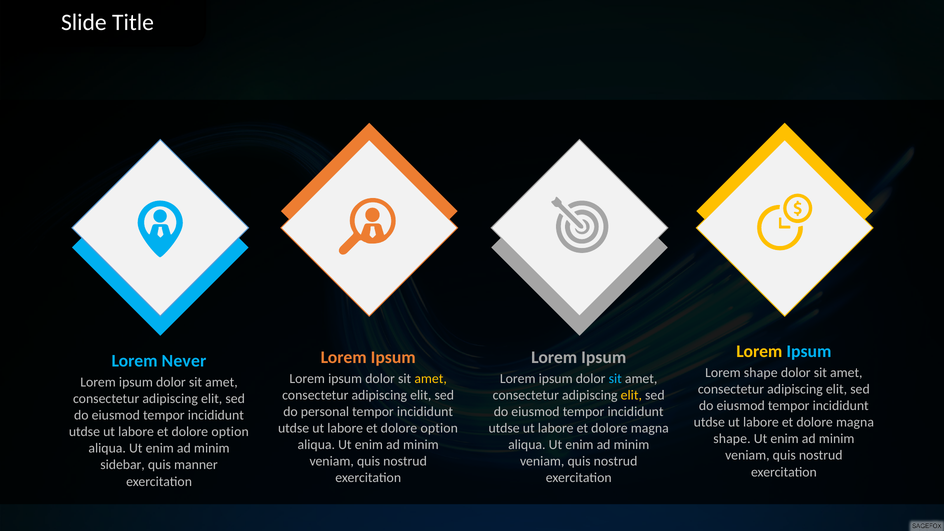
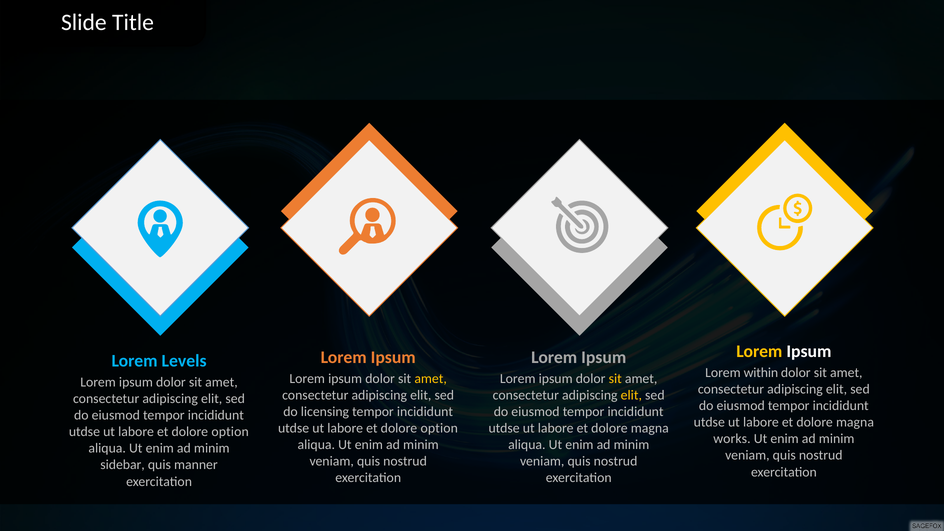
Ipsum colour: light blue -> white (809, 351)
Never: Never -> Levels (184, 361)
Lorem shape: shape -> within (761, 373)
sit colour: light blue -> yellow (615, 379)
personal: personal -> licensing (325, 412)
shape: shape -> works (732, 439)
